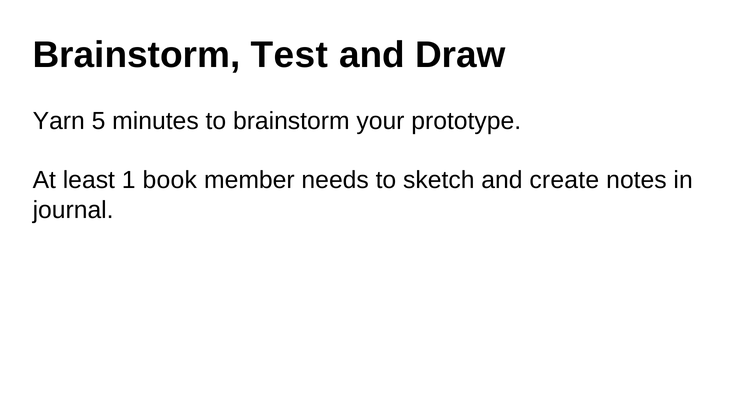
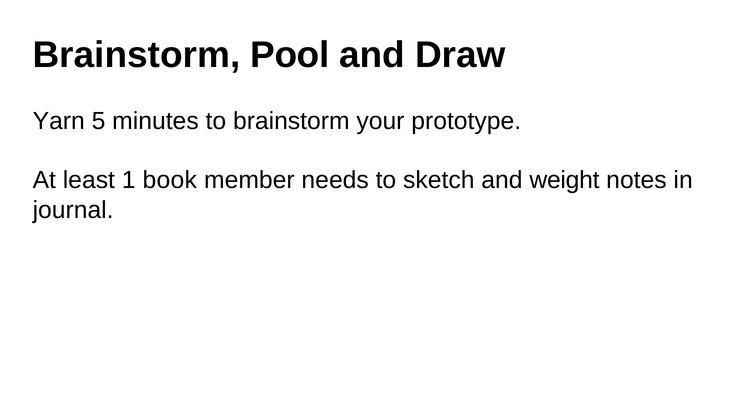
Test: Test -> Pool (290, 55)
create: create -> weight (564, 180)
